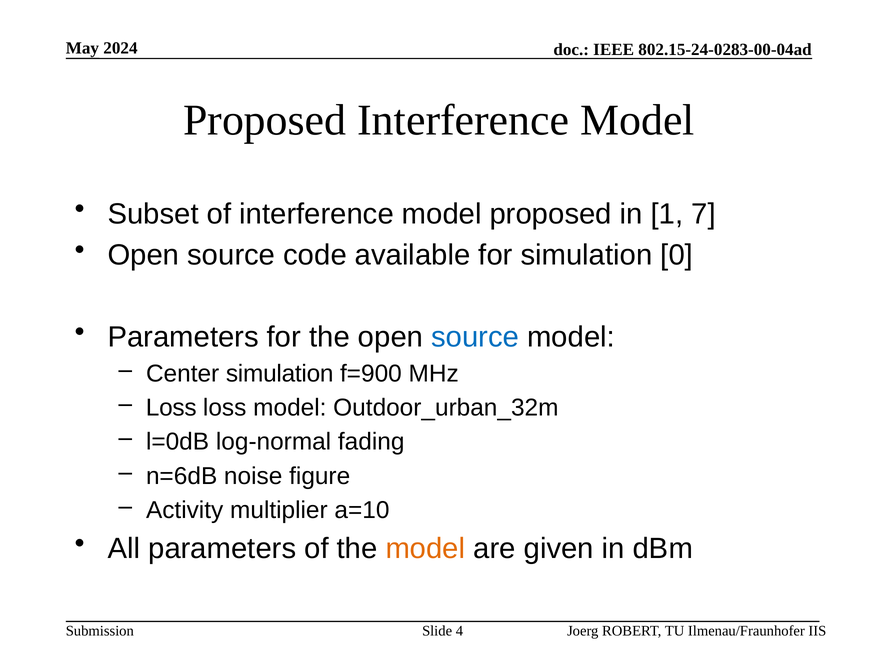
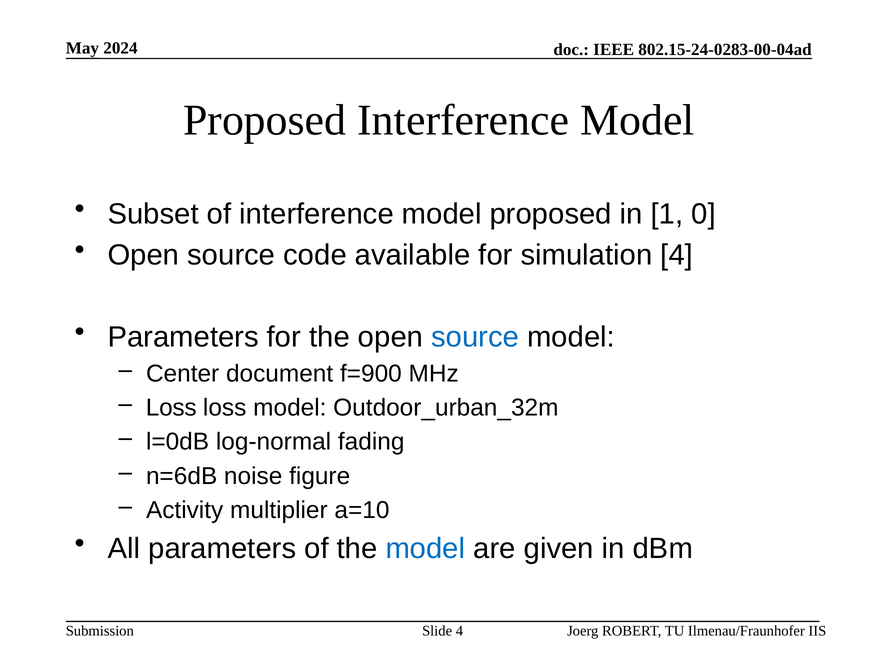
7: 7 -> 0 (704, 214)
simulation 0: 0 -> 4 (677, 255)
Center simulation: simulation -> document (280, 374)
model colour: orange -> blue (425, 549)
